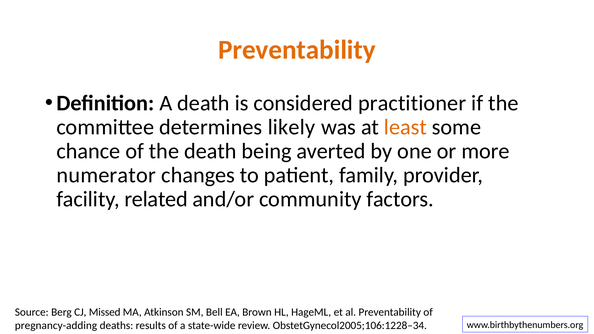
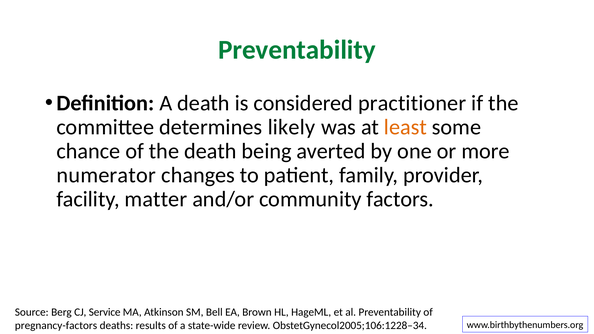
Preventability colour: orange -> green (297, 50)
related: related -> matter (156, 199)
Missed: Missed -> Service (105, 312)
pregnancy-adding: pregnancy-adding -> pregnancy-factors (56, 326)
